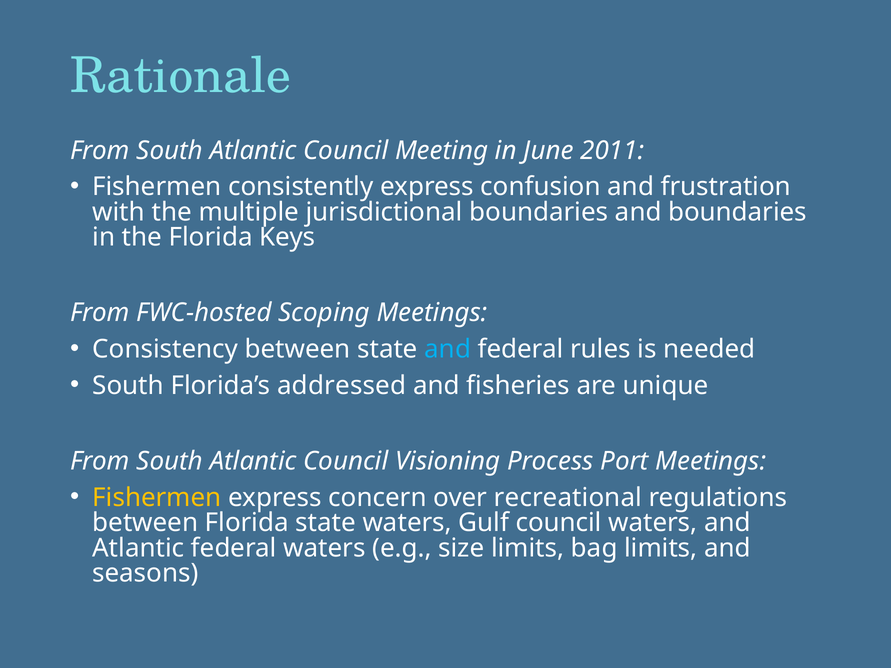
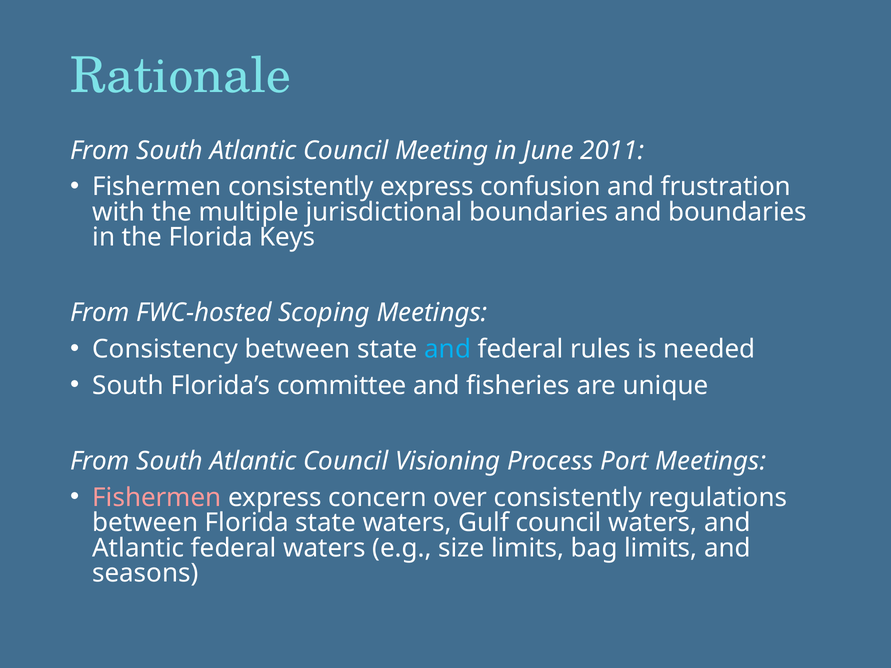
addressed: addressed -> committee (342, 386)
Fishermen colour: yellow -> pink (157, 498)
over recreational: recreational -> consistently (568, 498)
